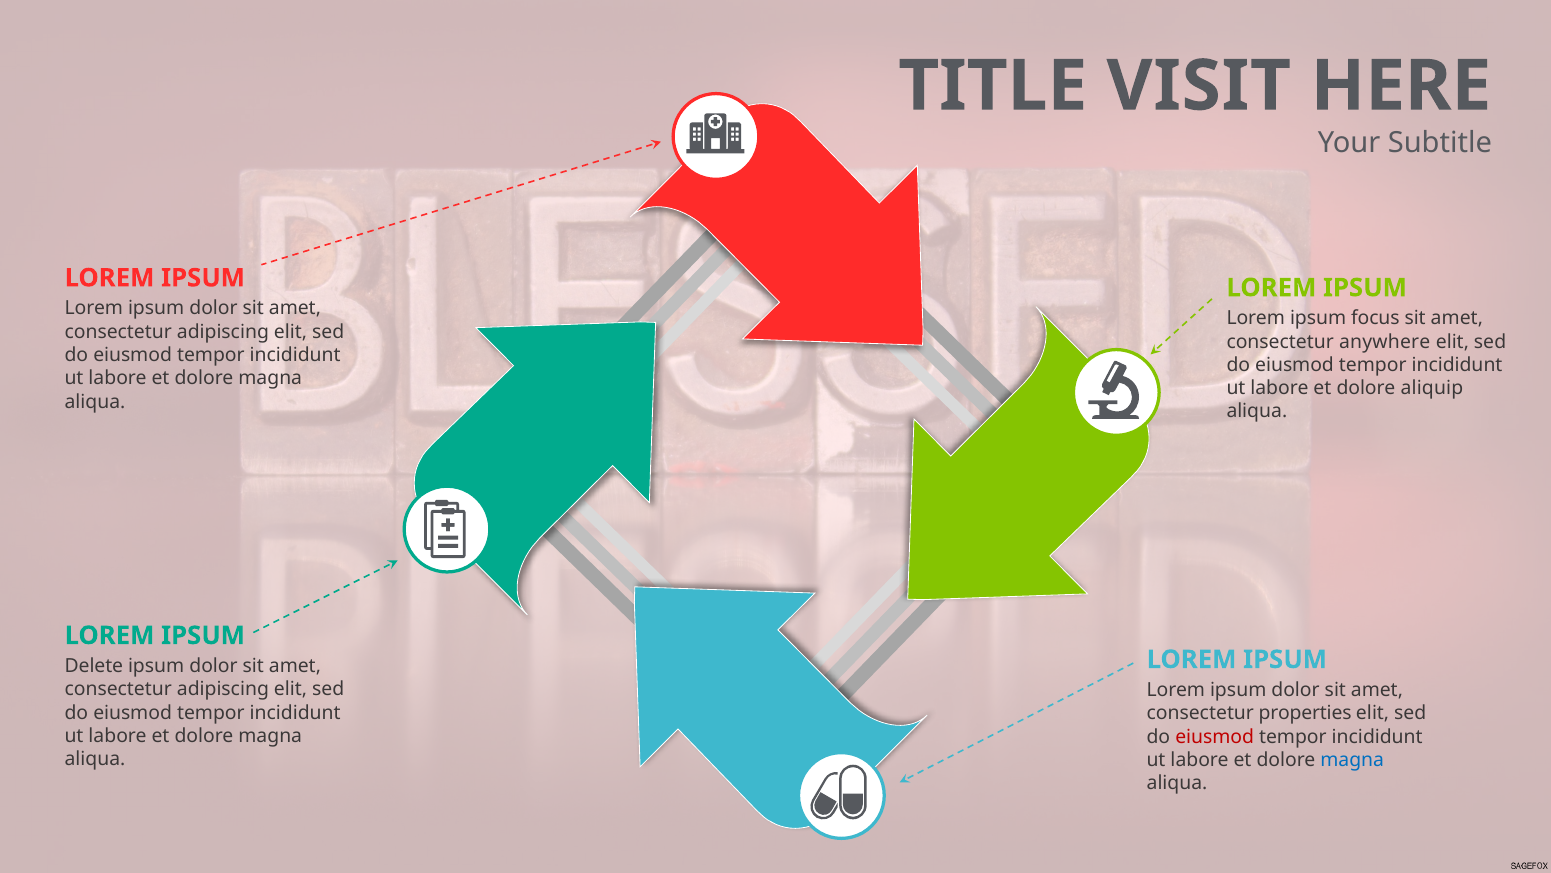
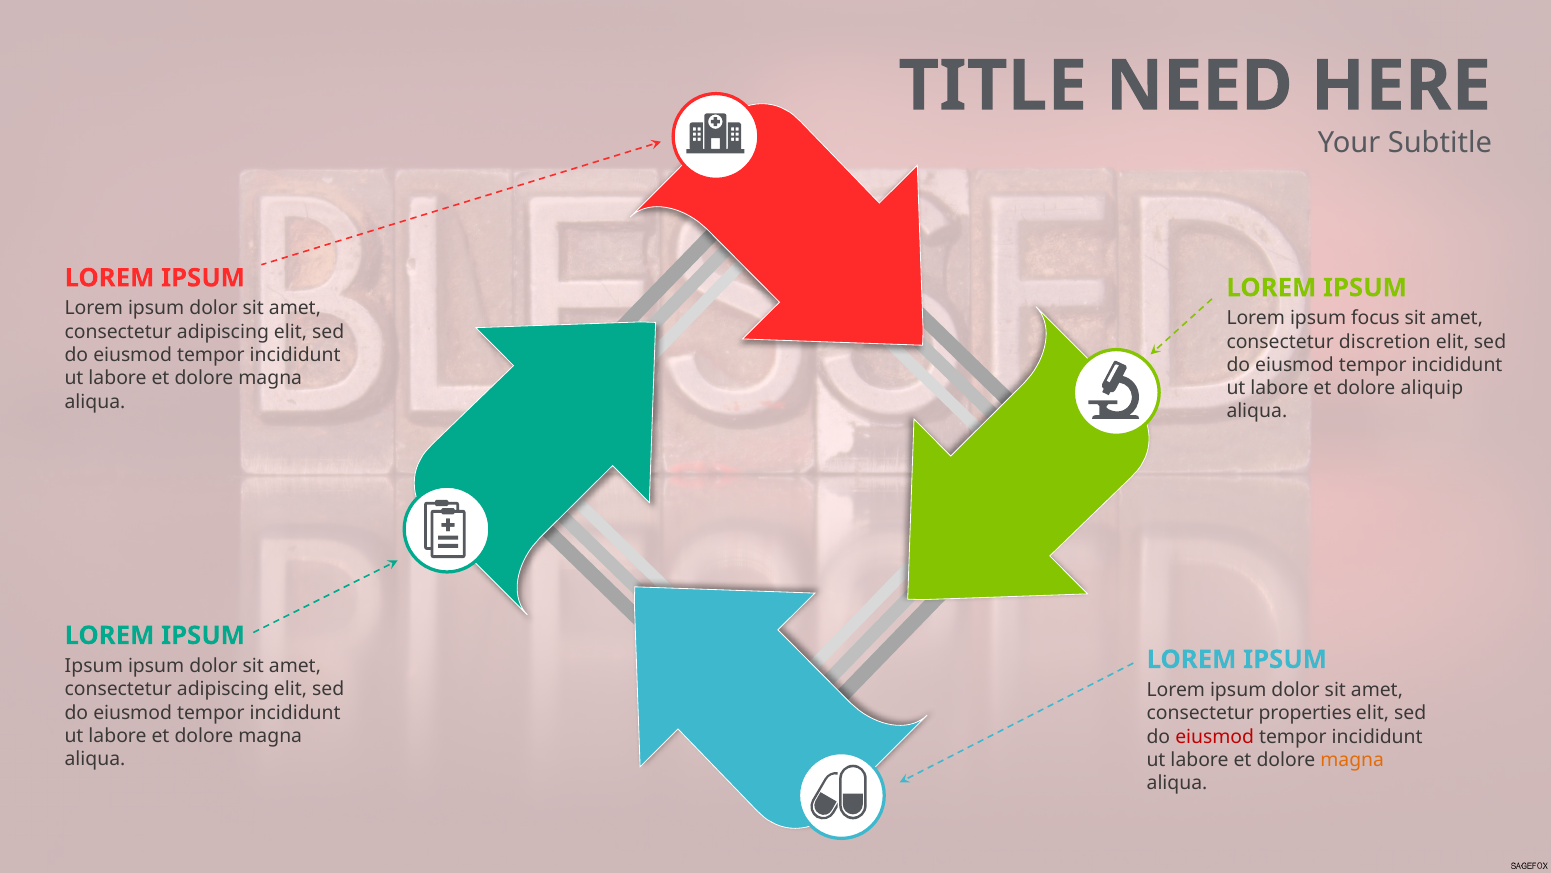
VISIT: VISIT -> NEED (1199, 86)
anywhere: anywhere -> discretion (1385, 341)
Delete: Delete -> Ipsum (94, 666)
magna colour: blue -> orange (1352, 759)
